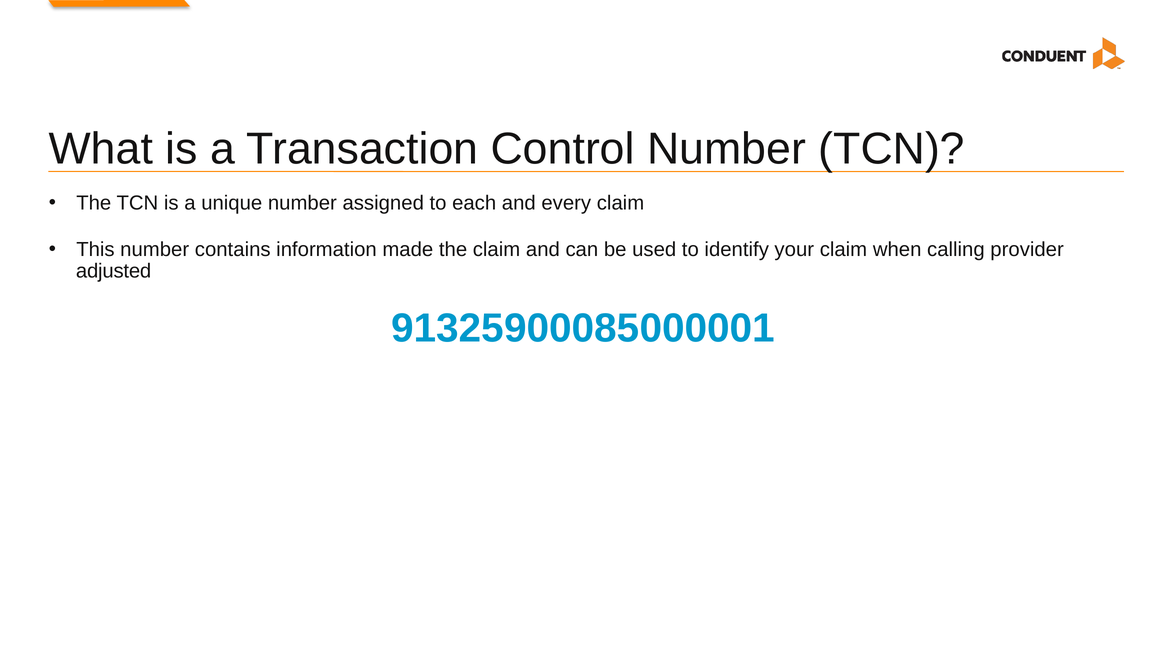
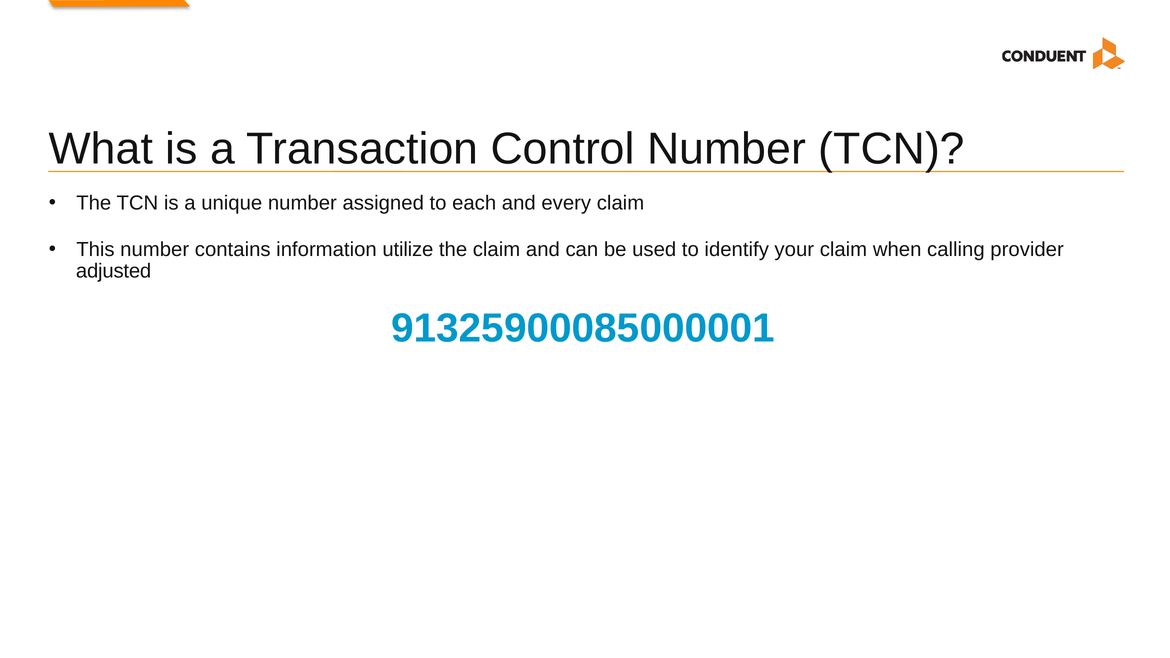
made: made -> utilize (408, 249)
